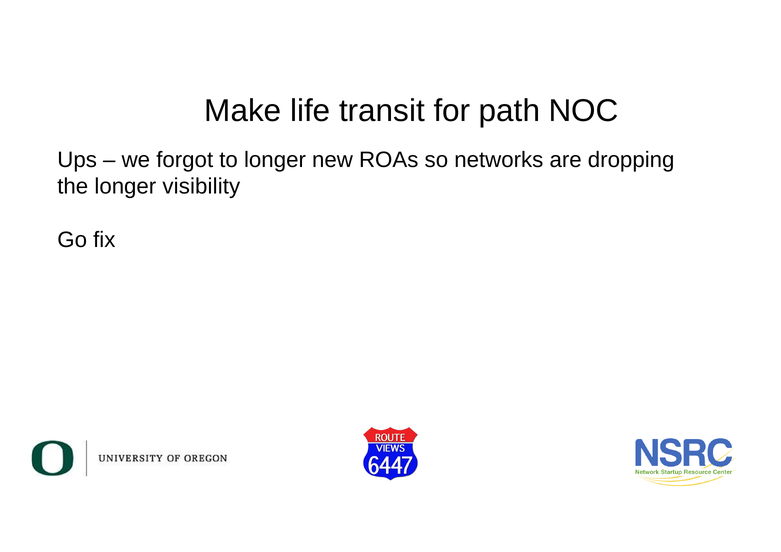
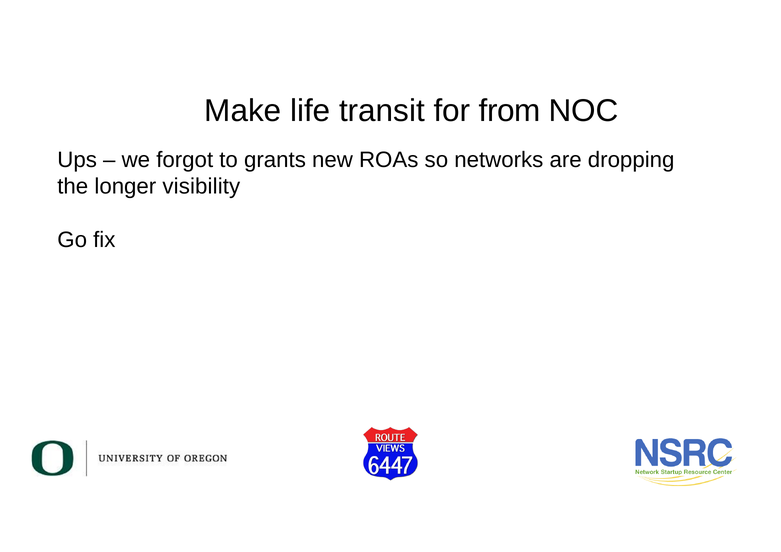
path: path -> from (510, 111)
to longer: longer -> grants (275, 160)
